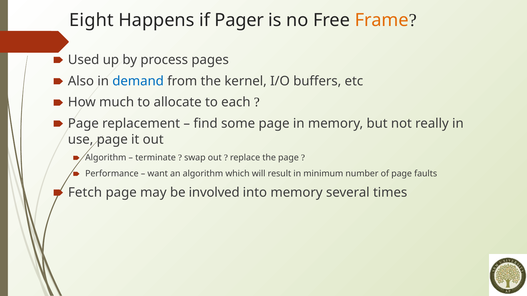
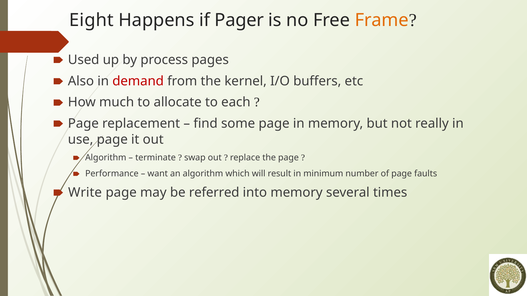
demand colour: blue -> red (138, 81)
Fetch: Fetch -> Write (85, 193)
involved: involved -> referred (214, 193)
